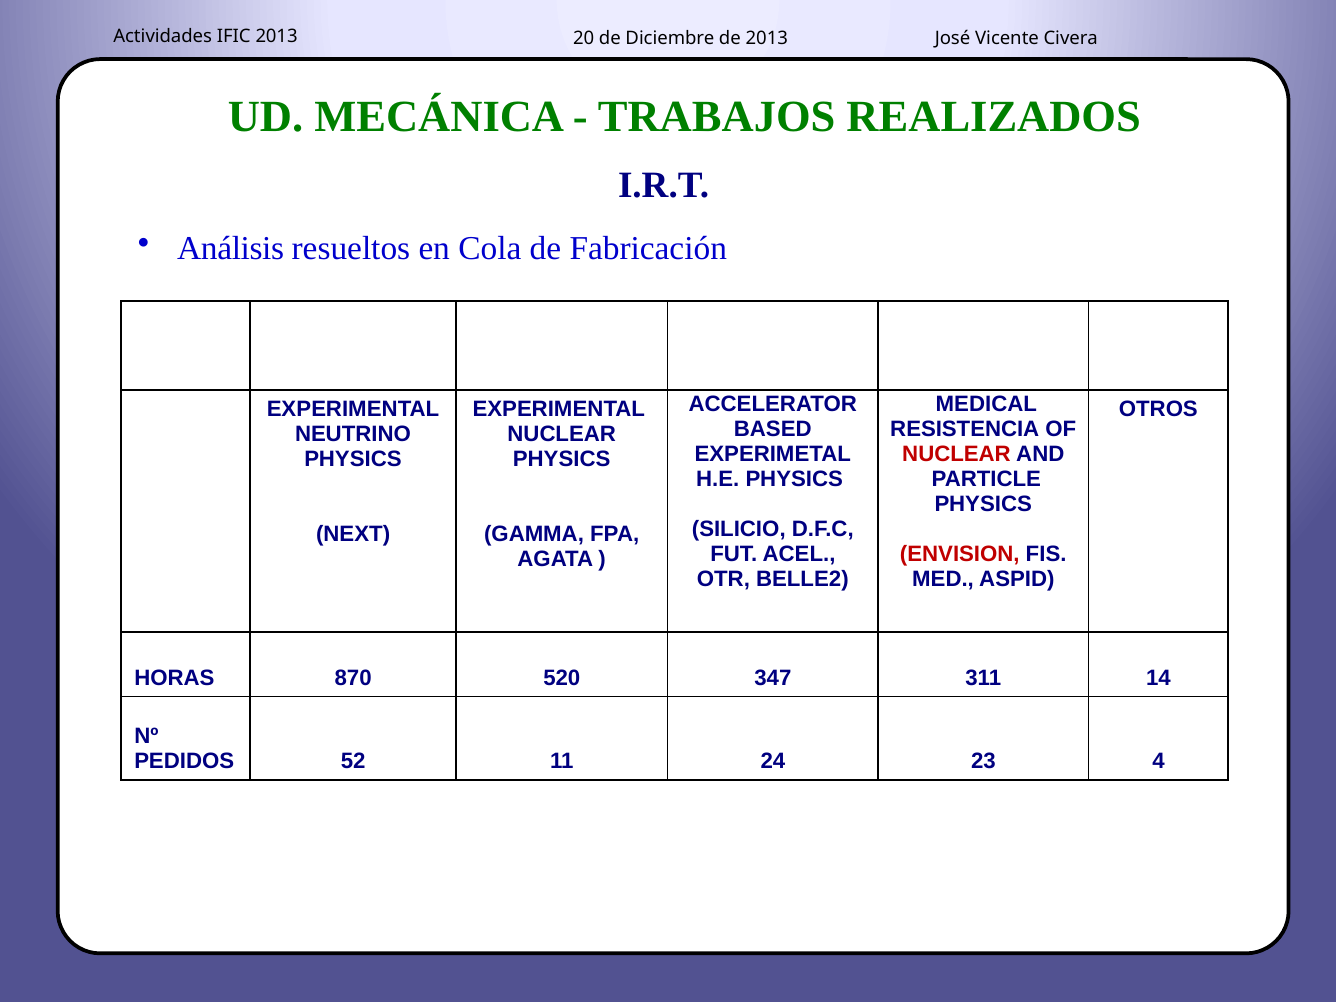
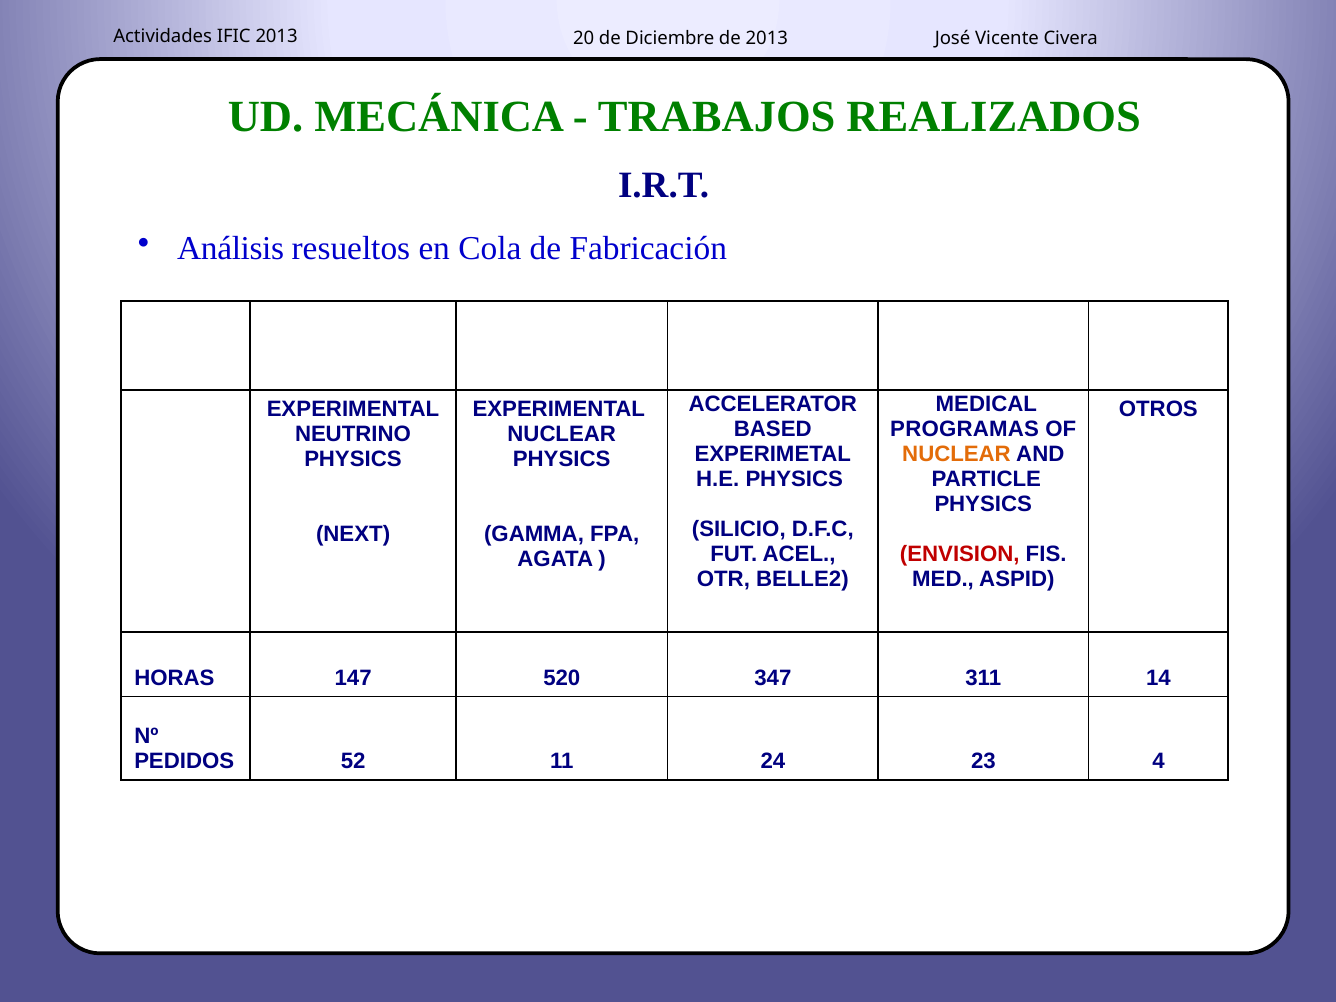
RESISTENCIA: RESISTENCIA -> PROGRAMAS (965, 429)
NUCLEAR colour: red -> orange (957, 454)
870: 870 -> 147 (353, 678)
